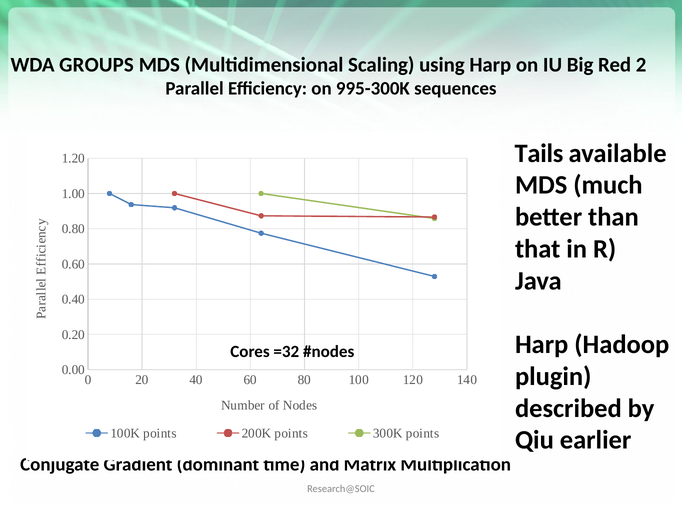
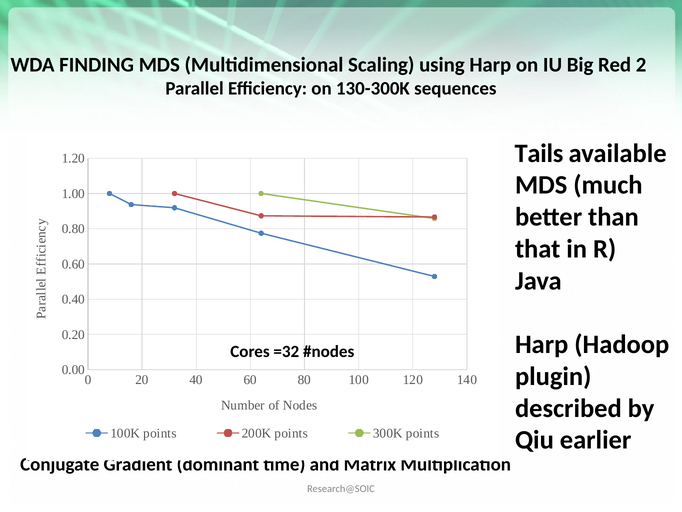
GROUPS: GROUPS -> FINDING (97, 65)
995-300K: 995-300K -> 130-300K (373, 88)
